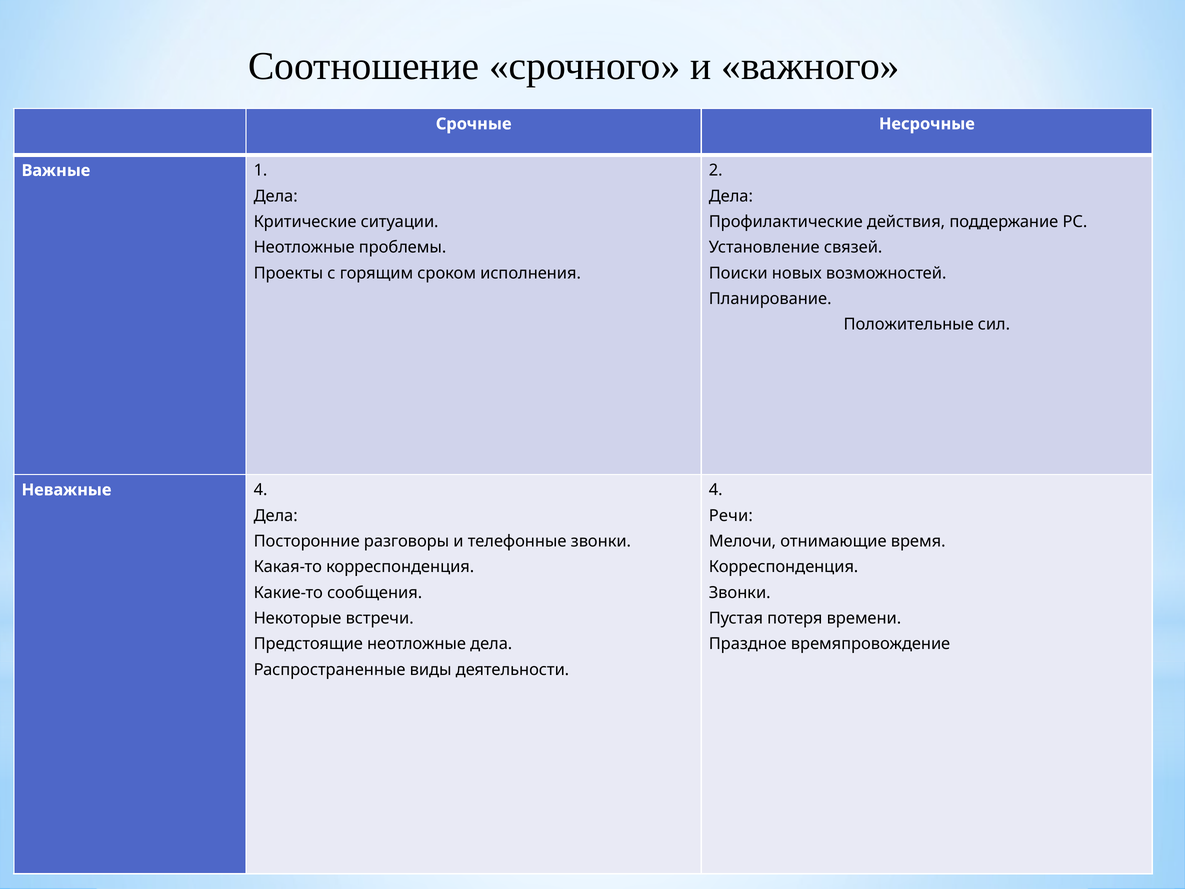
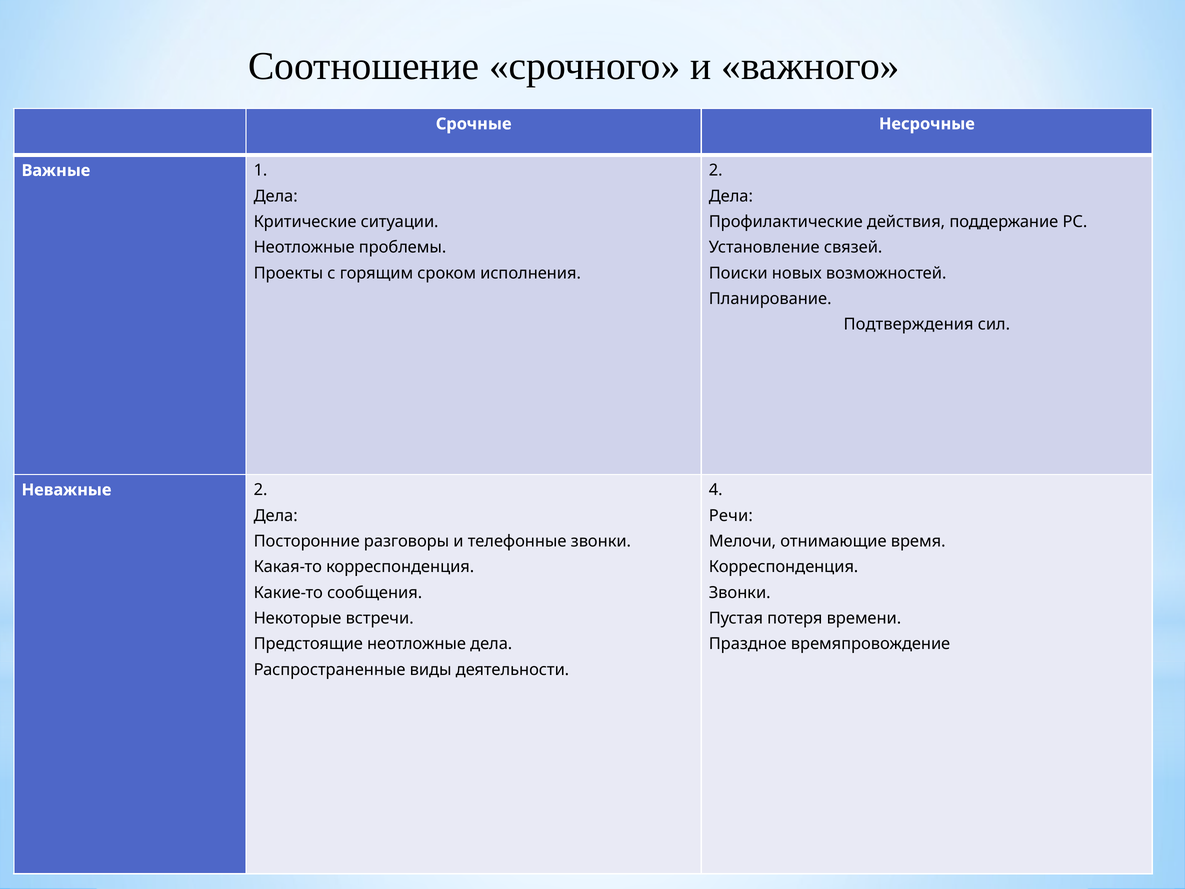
Положительные: Положительные -> Подтверждения (909, 324)
Неважные 4: 4 -> 2 (261, 490)
